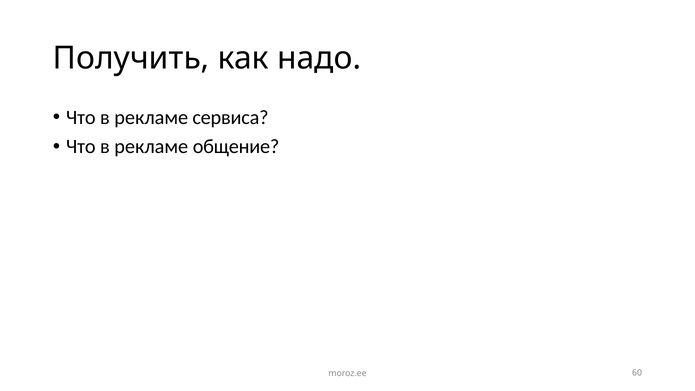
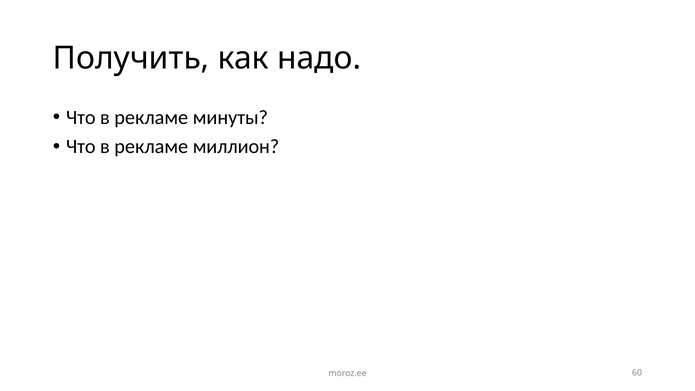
сервиса: сервиса -> минуты (230, 118)
общение: общение -> миллион (236, 147)
